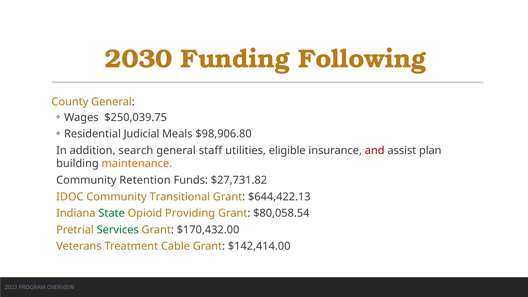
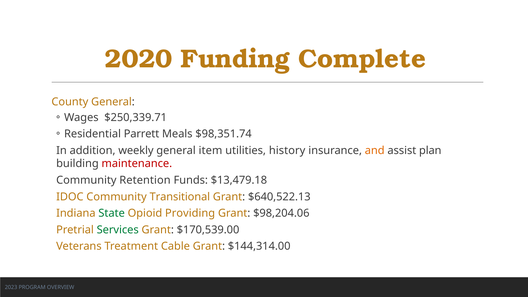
2030: 2030 -> 2020 (138, 59)
Following: Following -> Complete (362, 59)
$250,039.75: $250,039.75 -> $250,339.71 (136, 117)
Judicial: Judicial -> Parrett (142, 134)
$98,906.80: $98,906.80 -> $98,351.74 (224, 134)
search: search -> weekly (136, 150)
staff: staff -> item (210, 150)
eligible: eligible -> history (287, 150)
and colour: red -> orange (375, 150)
maintenance colour: orange -> red (137, 164)
$27,731.82: $27,731.82 -> $13,479.18 (239, 180)
$644,422.13: $644,422.13 -> $640,522.13 (279, 197)
$80,058.54: $80,058.54 -> $98,204.06 (281, 213)
$170,432.00: $170,432.00 -> $170,539.00 (208, 230)
$142,414.00: $142,414.00 -> $144,314.00 (259, 246)
